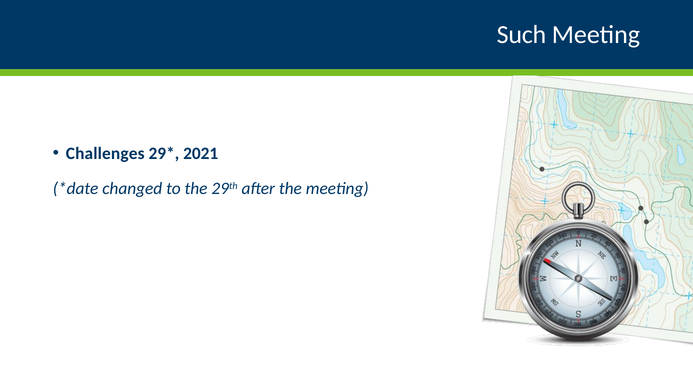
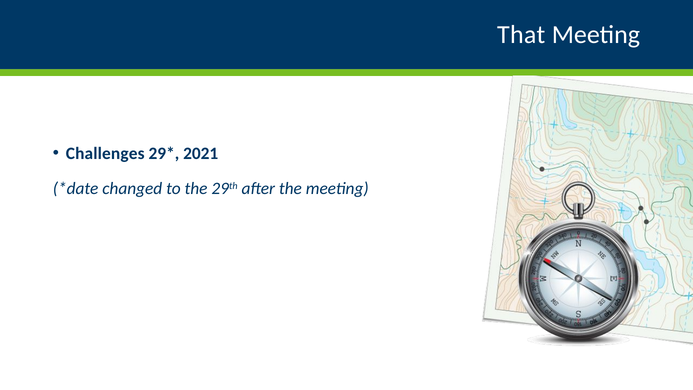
Such: Such -> That (521, 34)
